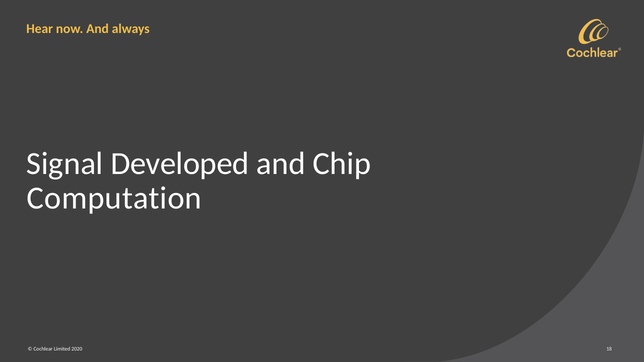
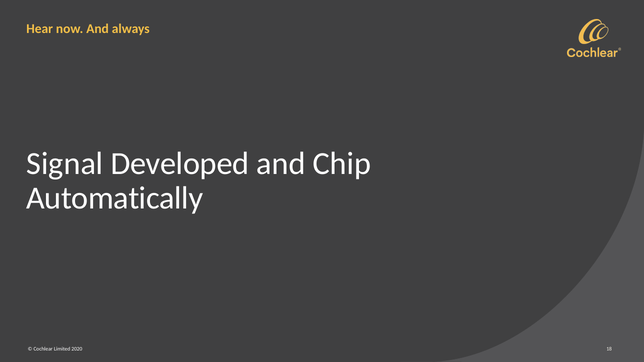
Computation: Computation -> Automatically (115, 198)
